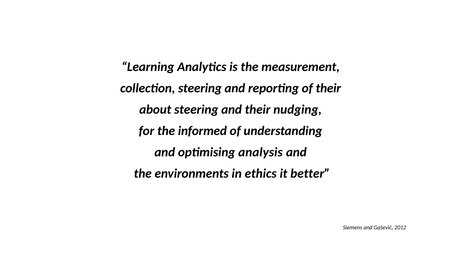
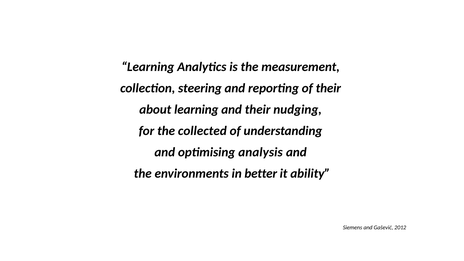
about steering: steering -> learning (196, 110)
informed: informed -> collected (202, 131)
ethics: ethics -> better (261, 173)
better: better -> ability (310, 173)
